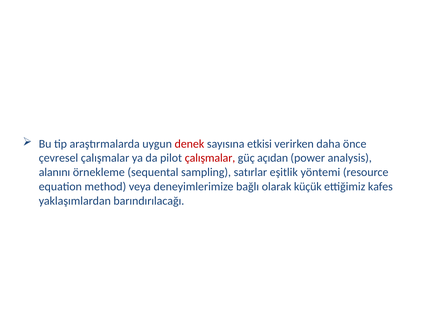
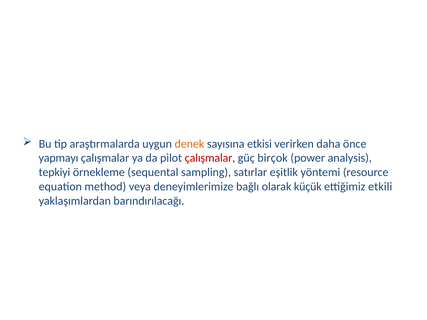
denek colour: red -> orange (189, 144)
çevresel: çevresel -> yapmayı (59, 158)
açıdan: açıdan -> birçok (273, 158)
alanını: alanını -> tepkiyi (54, 172)
kafes: kafes -> etkili (380, 187)
